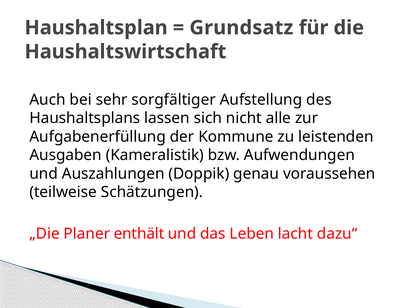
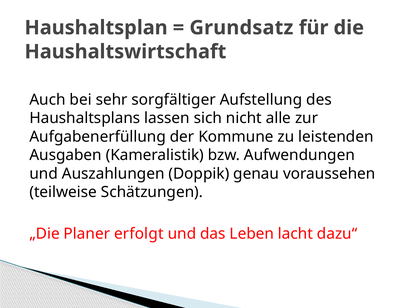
enthält: enthält -> erfolgt (139, 233)
